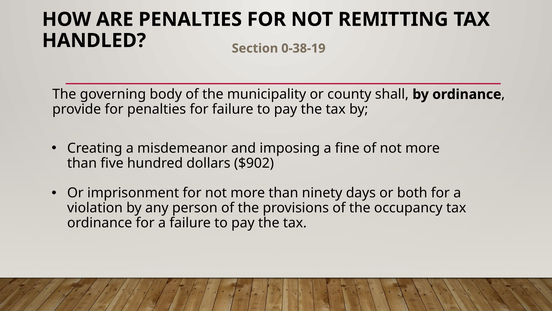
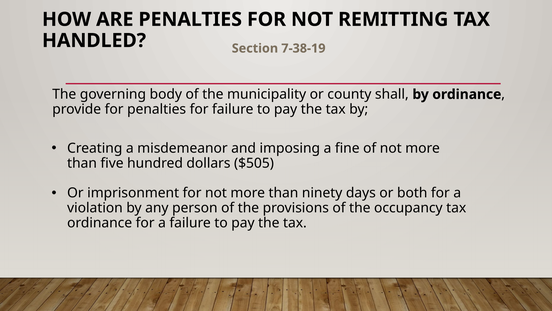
0-38-19: 0-38-19 -> 7-38-19 (303, 48)
$902: $902 -> $505 (254, 163)
